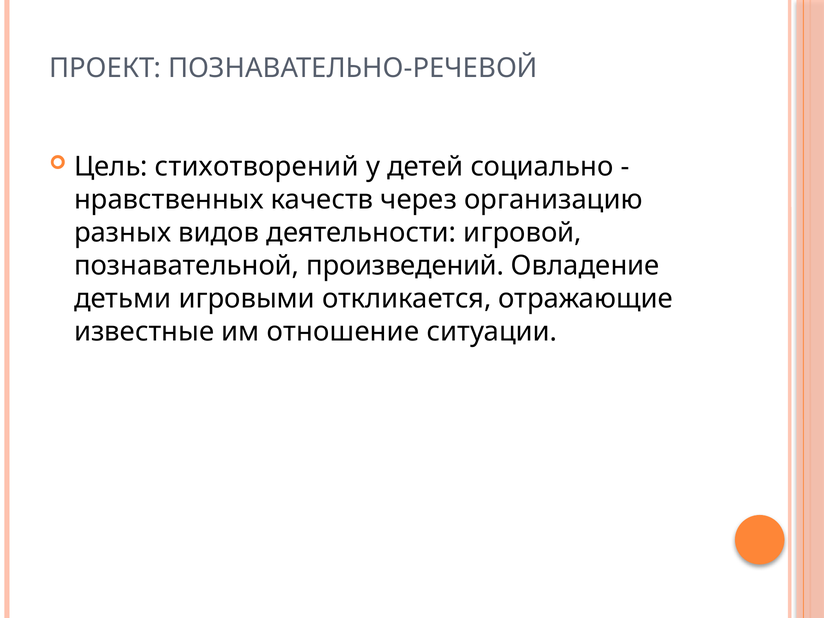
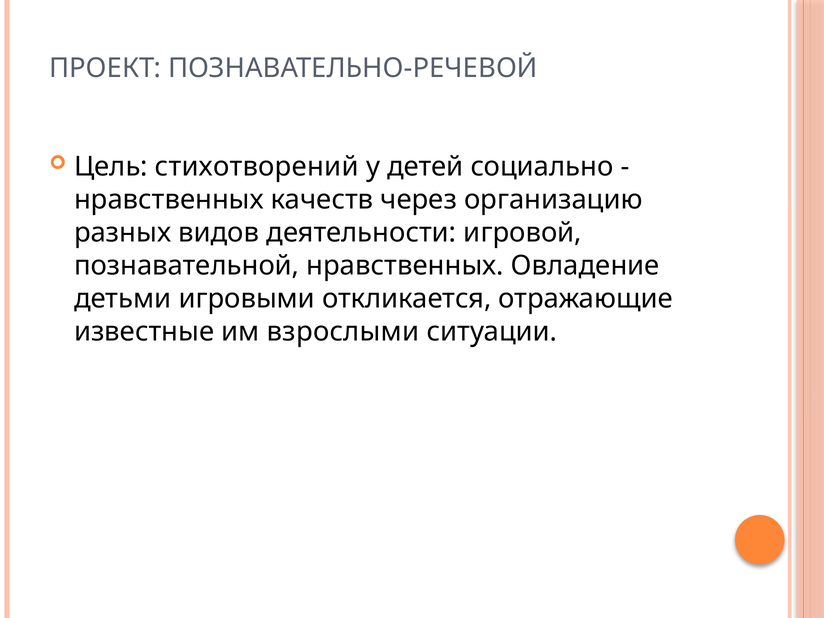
познавательной произведений: произведений -> нравственных (405, 266)
отношение: отношение -> взрослыми (343, 331)
